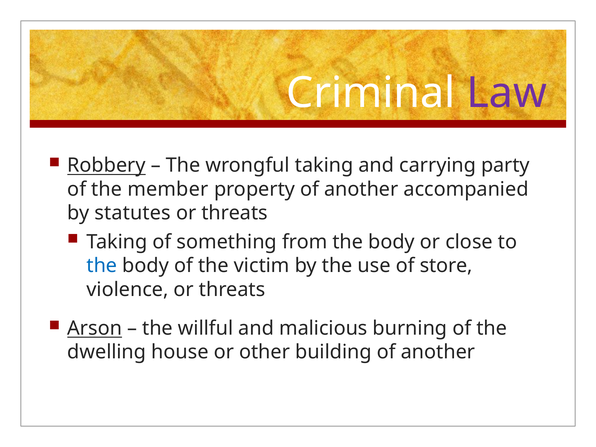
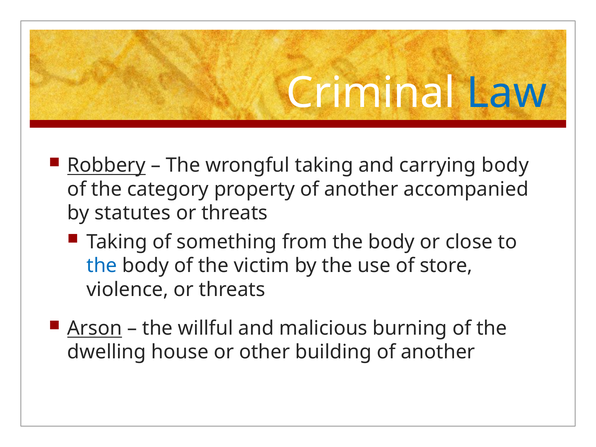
Law colour: purple -> blue (507, 93)
carrying party: party -> body (505, 165)
member: member -> category (168, 189)
